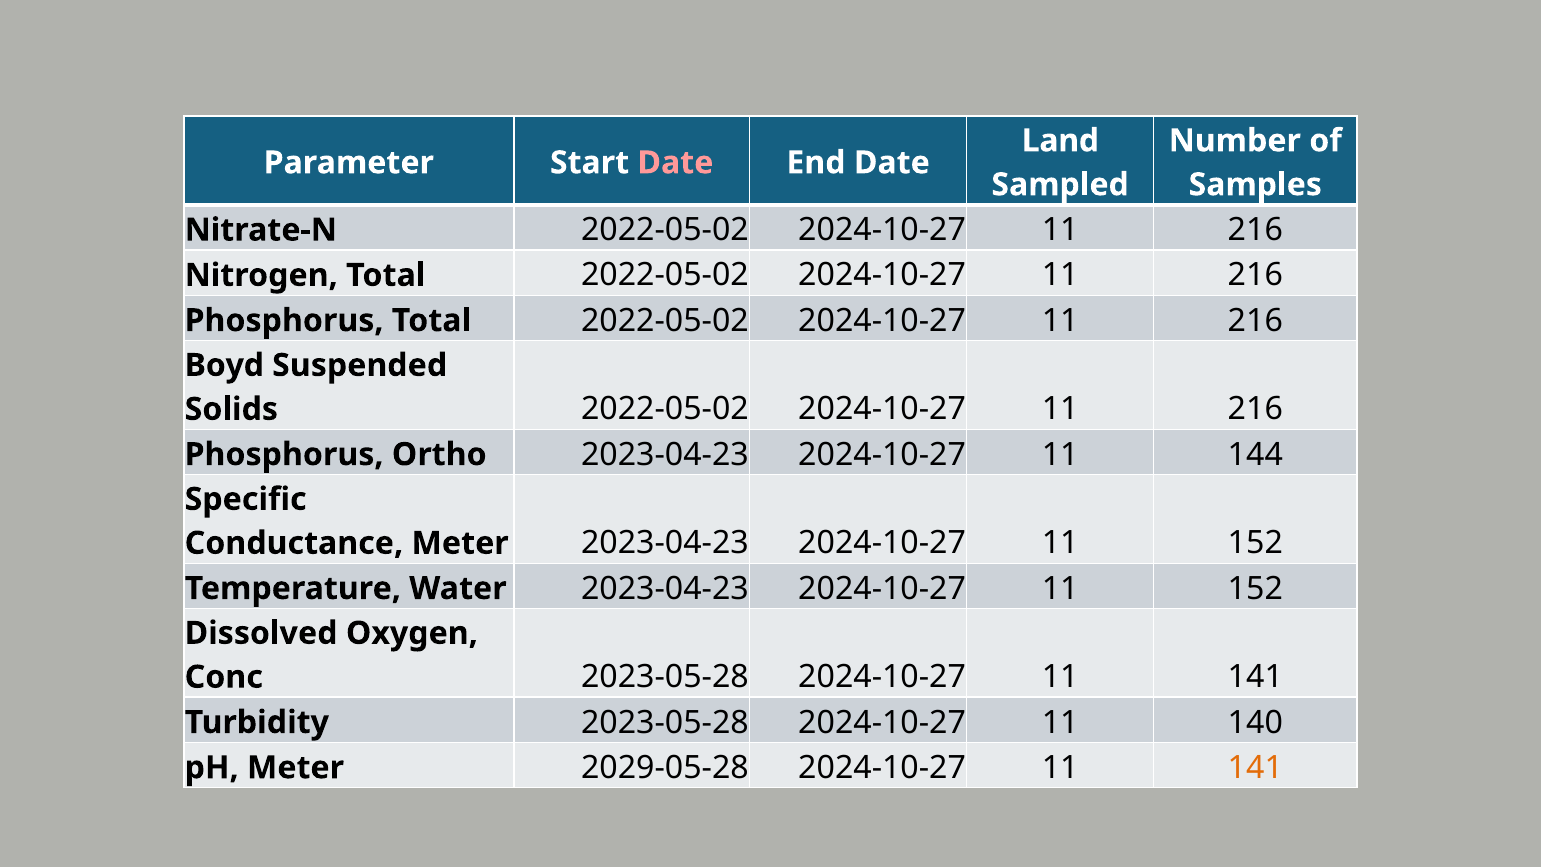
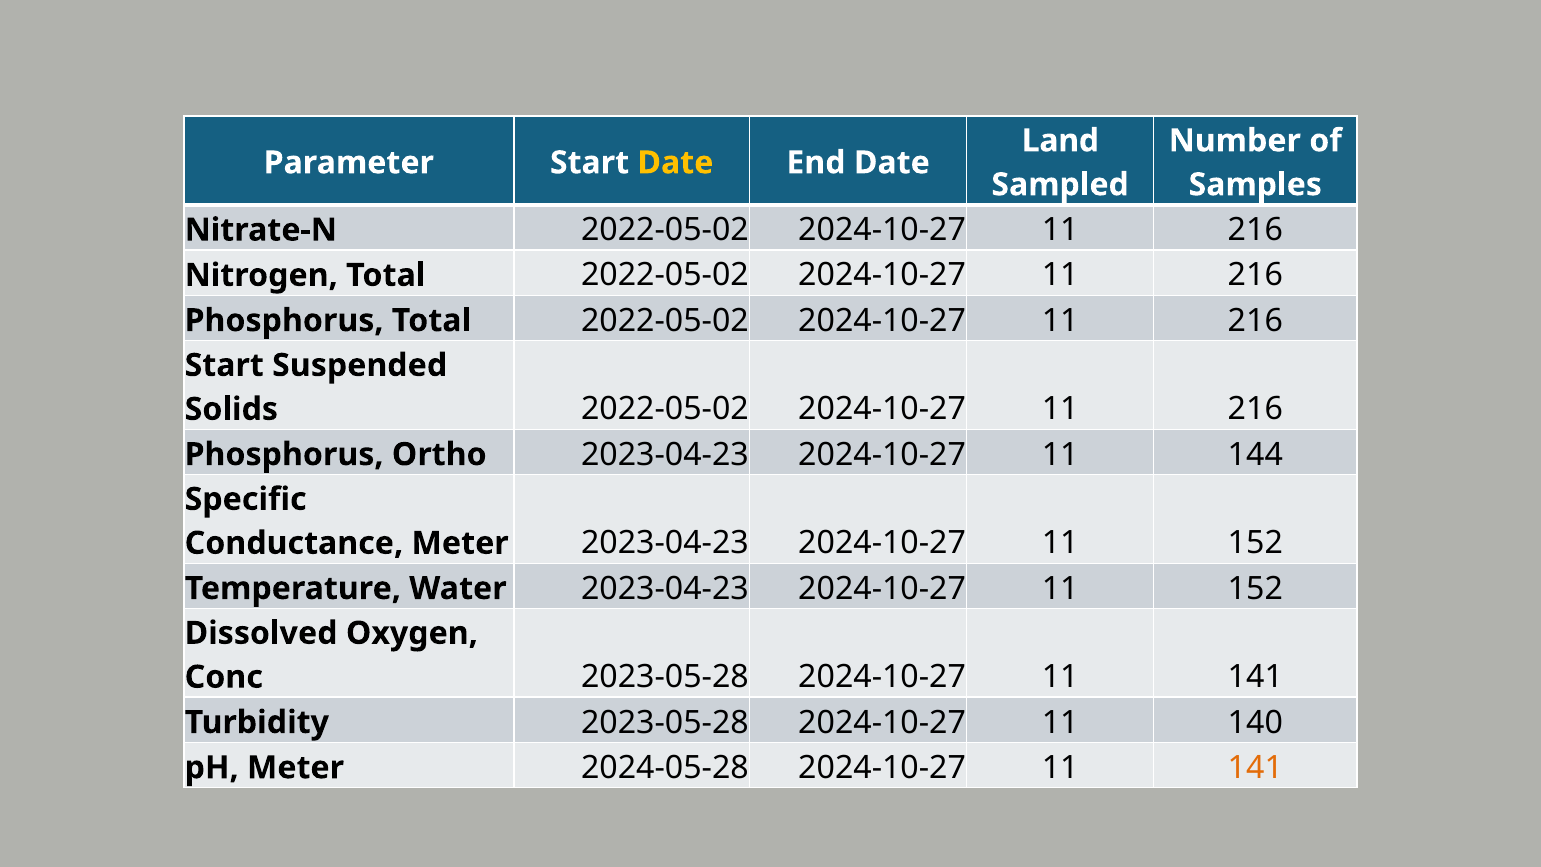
Date colour: pink -> yellow (675, 163)
Boyd: Boyd -> Start (224, 365)
2029-05-28: 2029-05-28 -> 2024-05-28 (665, 768)
